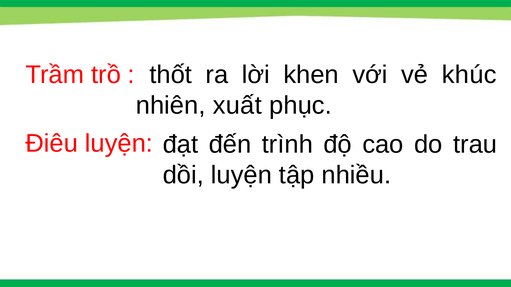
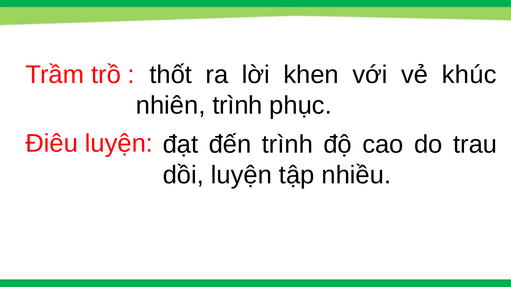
nhiên xuất: xuất -> trình (237, 105)
